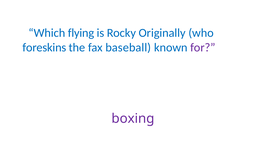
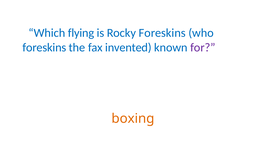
Rocky Originally: Originally -> Foreskins (162, 33)
baseball: baseball -> invented (128, 48)
boxing colour: purple -> orange (133, 119)
